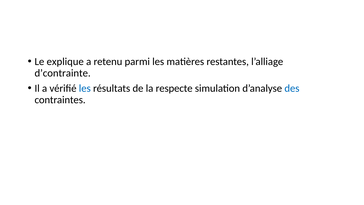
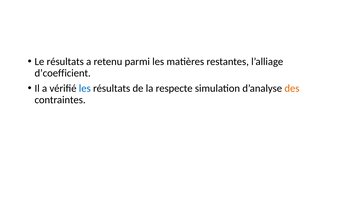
Le explique: explique -> résultats (65, 62)
d’contrainte: d’contrainte -> d’coefficient (63, 73)
des colour: blue -> orange (292, 88)
